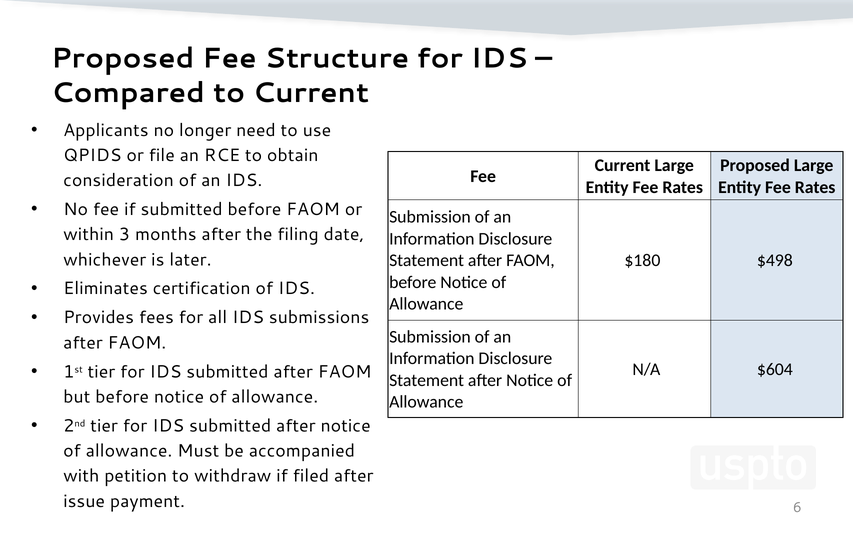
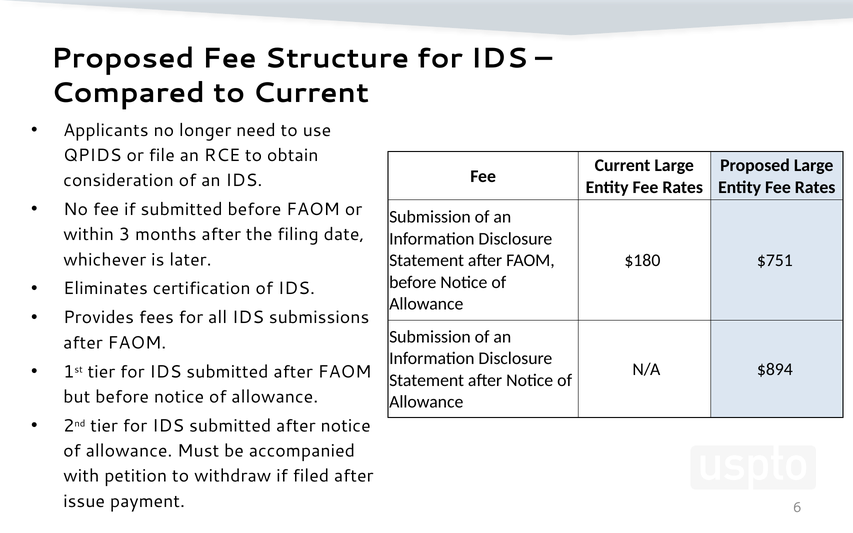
$498: $498 -> $751 (775, 261)
$604: $604 -> $894 (775, 369)
